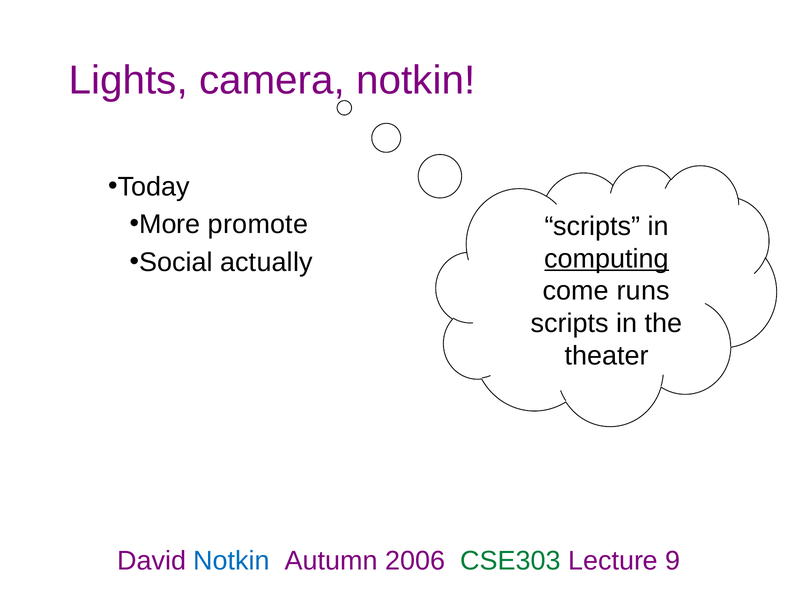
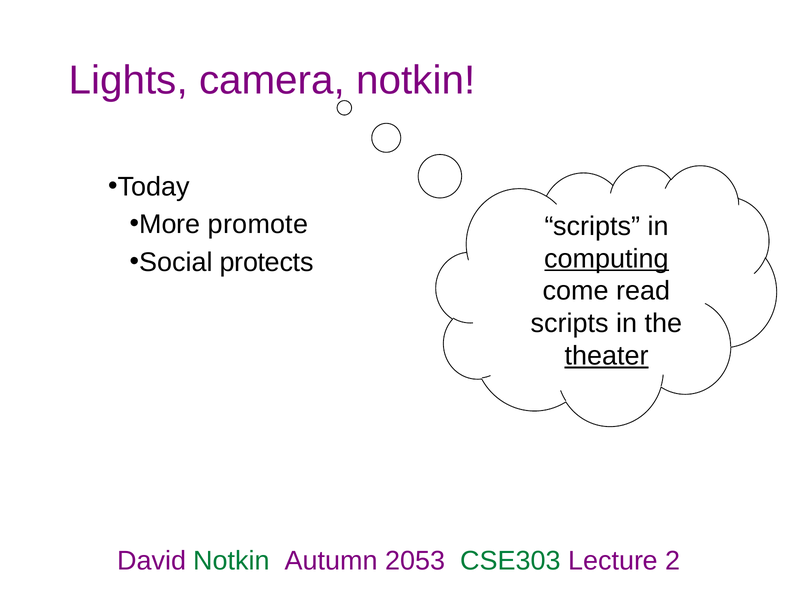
actually: actually -> protects (267, 262)
runs: runs -> read (643, 291)
theater underline: none -> present (607, 356)
Notkin colour: blue -> green (232, 561)
2006: 2006 -> 2053 (415, 561)
9: 9 -> 2 (673, 561)
